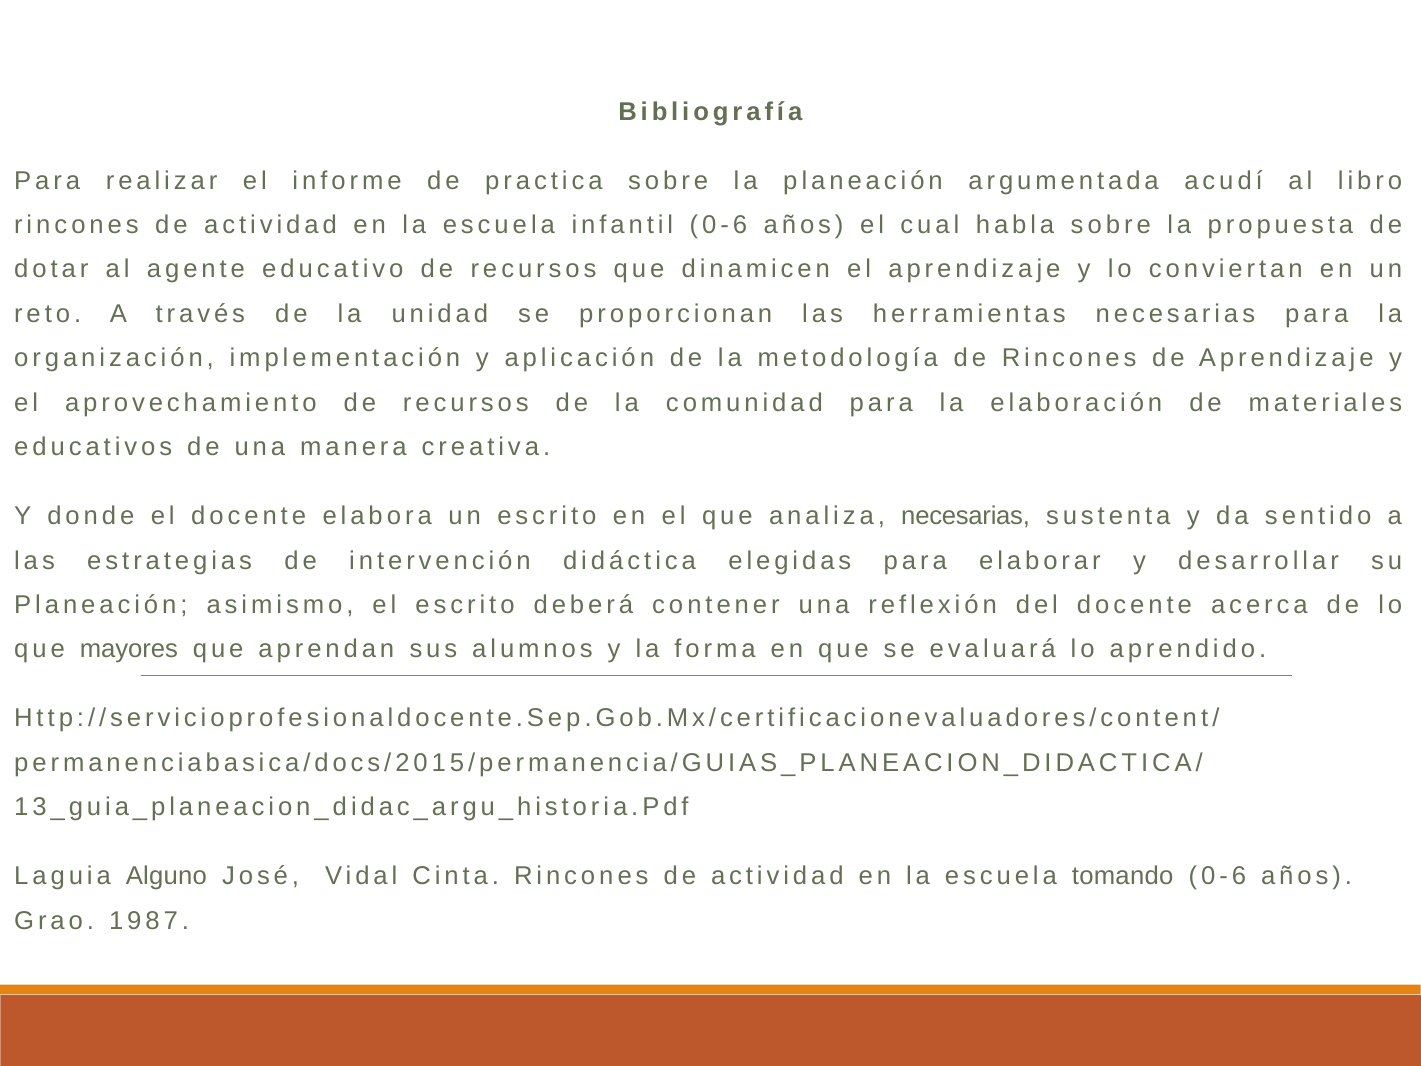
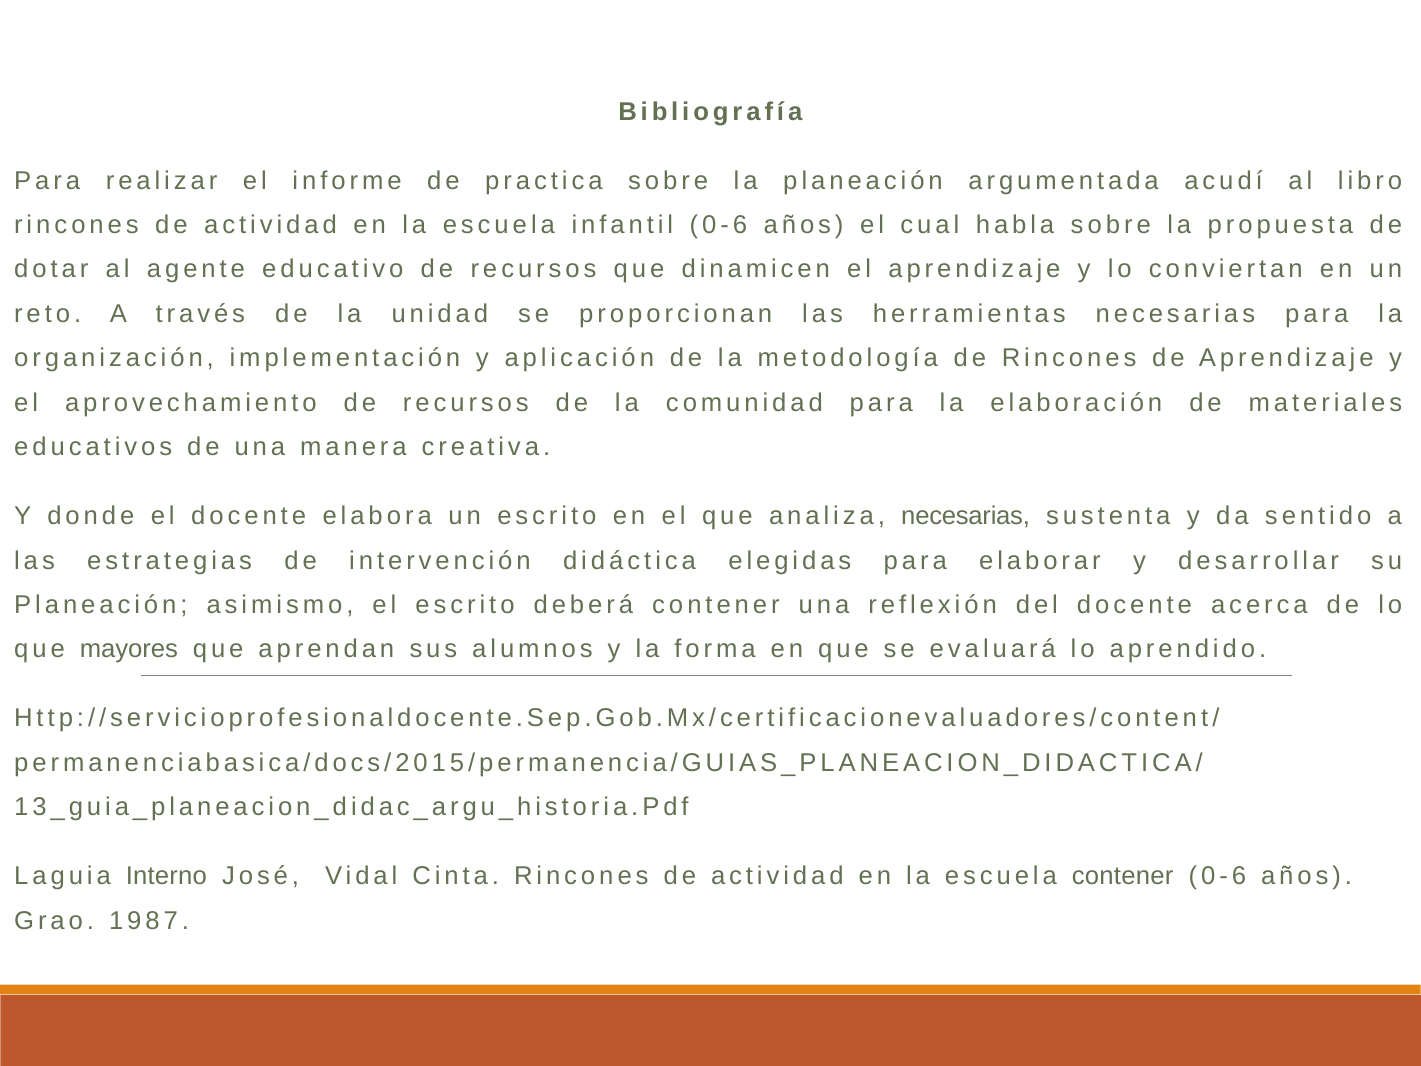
Alguno: Alguno -> Interno (166, 876)
escuela tomando: tomando -> contener (1123, 876)
